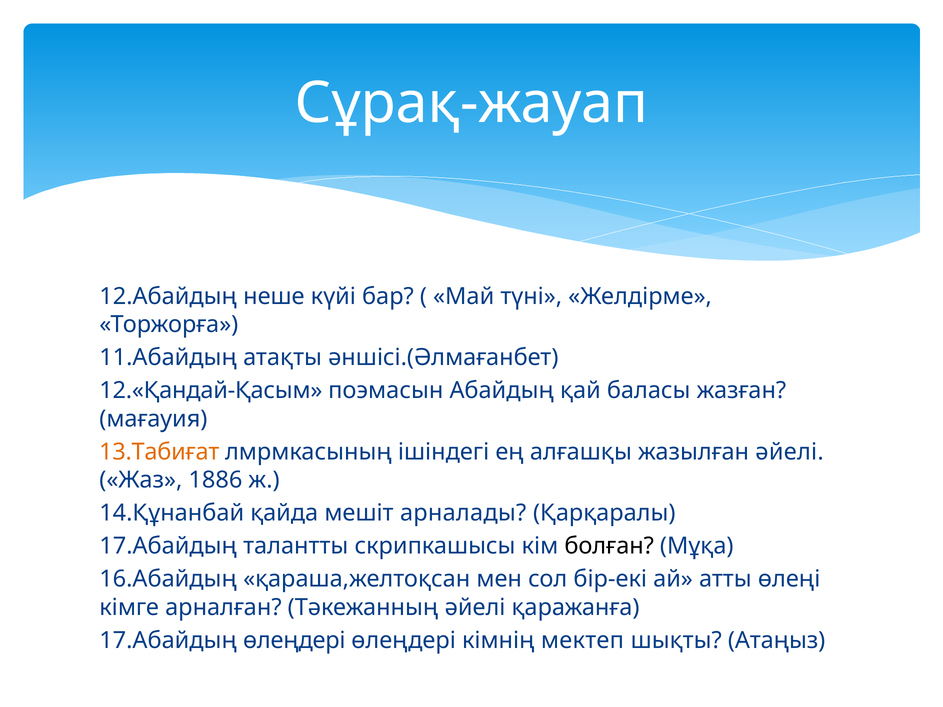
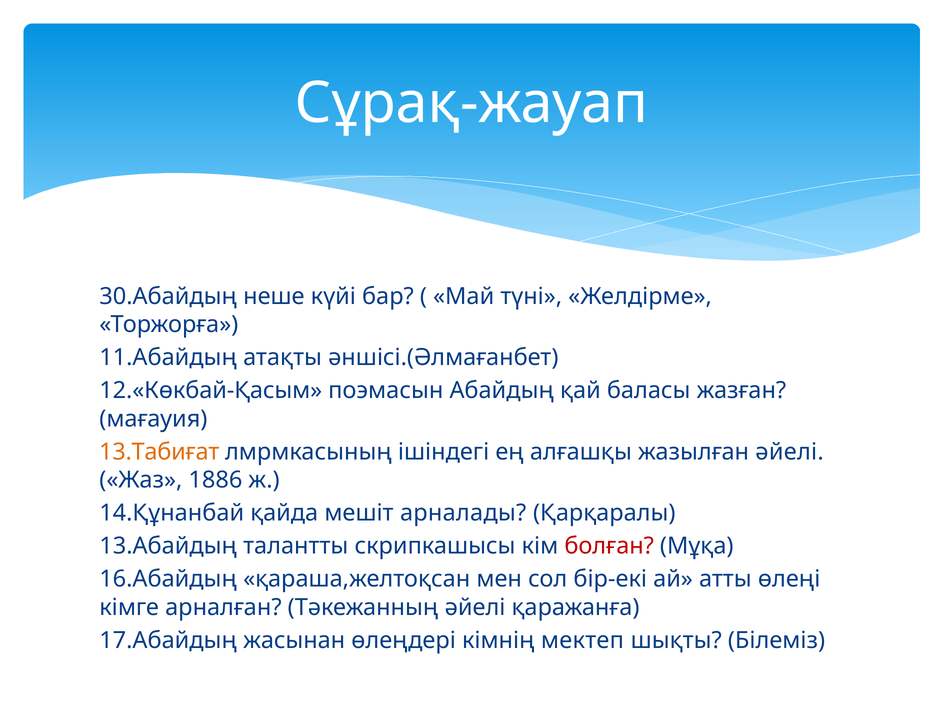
12.Абайдың: 12.Абайдың -> 30.Абайдың (168, 296)
12.«Қандай-Қасым: 12.«Қандай-Қасым -> 12.«Көкбай-Қасым (211, 391)
17.Абайдың: 17.Абайдың -> 13.Абайдың (168, 546)
болған colour: black -> red (609, 546)
17.Абайдың өлеңдері: өлеңдері -> жасынан (294, 641)
Атаңыз: Атаңыз -> Білеміз (777, 641)
